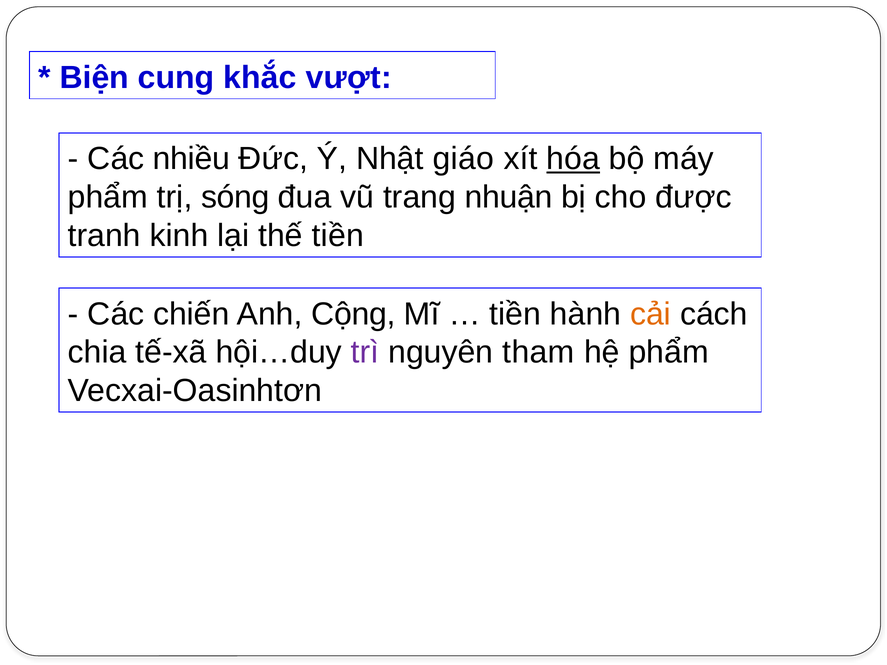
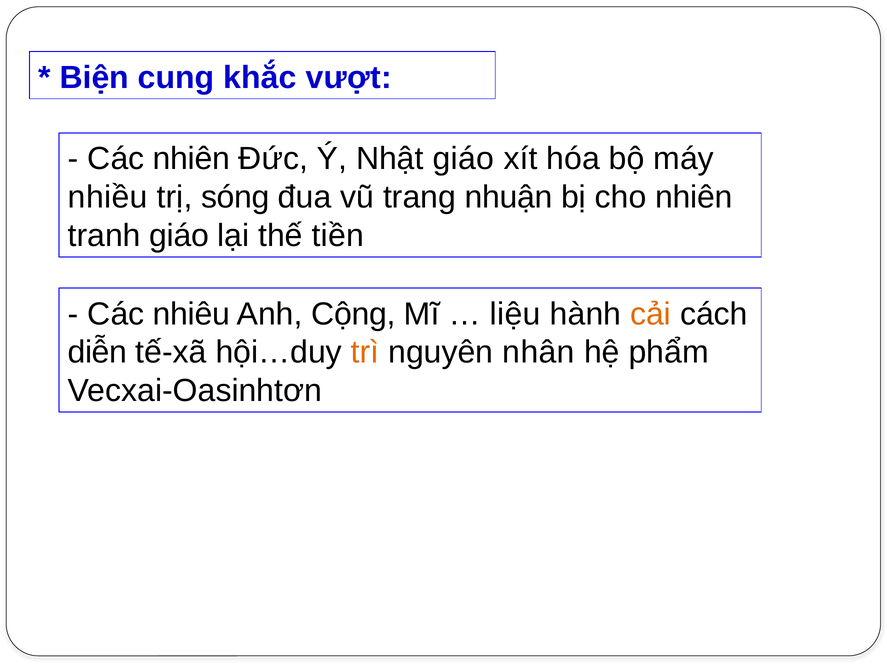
Các nhiều: nhiều -> nhiên (192, 159)
hóa underline: present -> none (573, 159)
phẩm: phẩm -> nhiều (108, 197)
cho được: được -> nhiên (694, 197)
tranh kinh: kinh -> giáo (179, 236)
chiến: chiến -> nhiêu (192, 314)
tiền: tiền -> liệu (515, 314)
chia: chia -> diễn (97, 352)
trì colour: purple -> orange (365, 352)
tham: tham -> nhân (539, 352)
